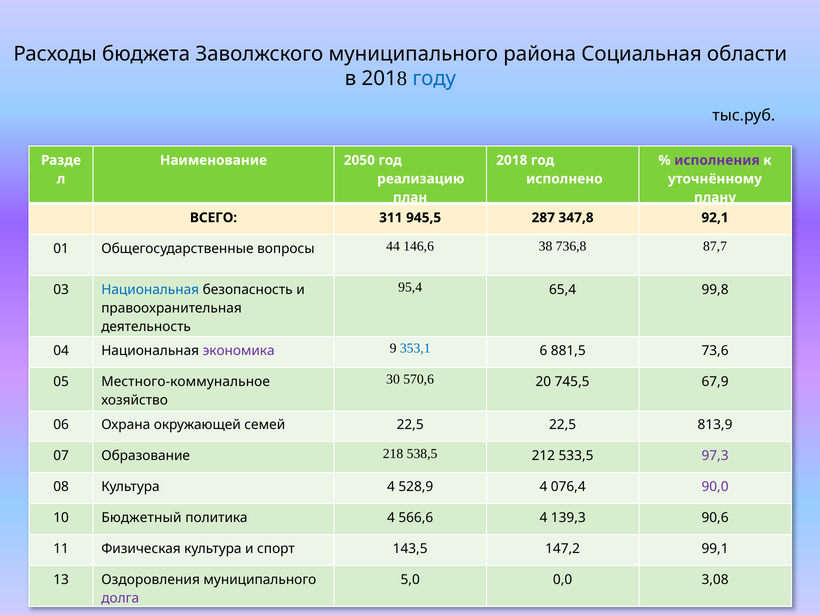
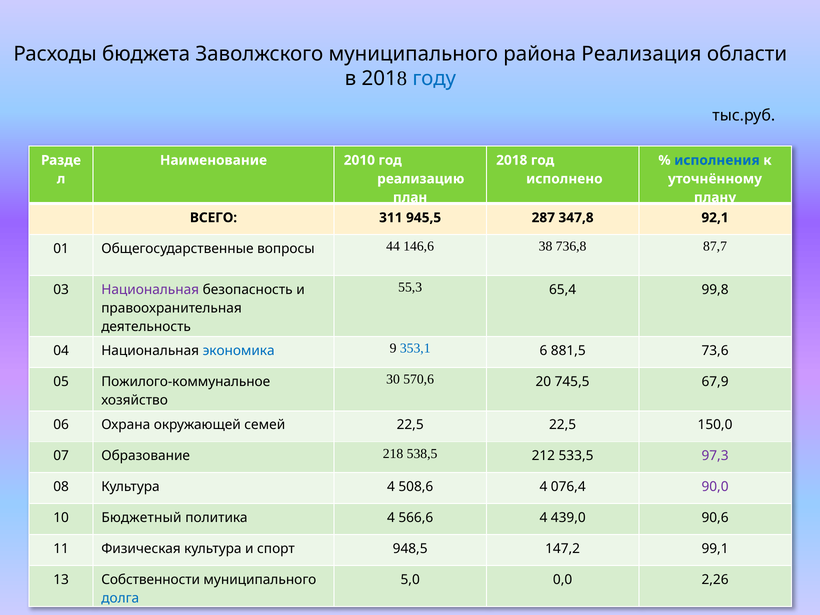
Социальная: Социальная -> Реализация (641, 54)
2050: 2050 -> 2010 (359, 160)
исполнения colour: purple -> blue (717, 160)
95,4: 95,4 -> 55,3 (410, 287)
Национальная colour: blue -> purple (150, 290)
экономика colour: purple -> blue (239, 351)
Местного-коммунальное: Местного-коммунальное -> Пожилого-коммунальное (186, 382)
813,9: 813,9 -> 150,0 (715, 425)
528,9: 528,9 -> 508,6 (416, 487)
139,3: 139,3 -> 439,0 (568, 518)
143,5: 143,5 -> 948,5 (410, 549)
Оздоровления: Оздоровления -> Собственности (151, 580)
3,08: 3,08 -> 2,26 (715, 580)
долга colour: purple -> blue (120, 598)
